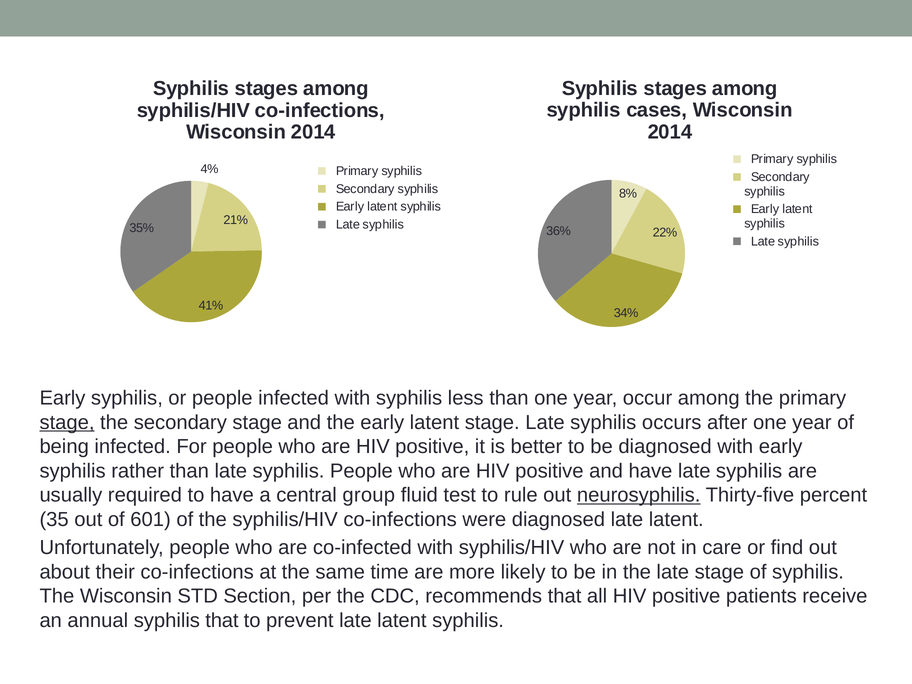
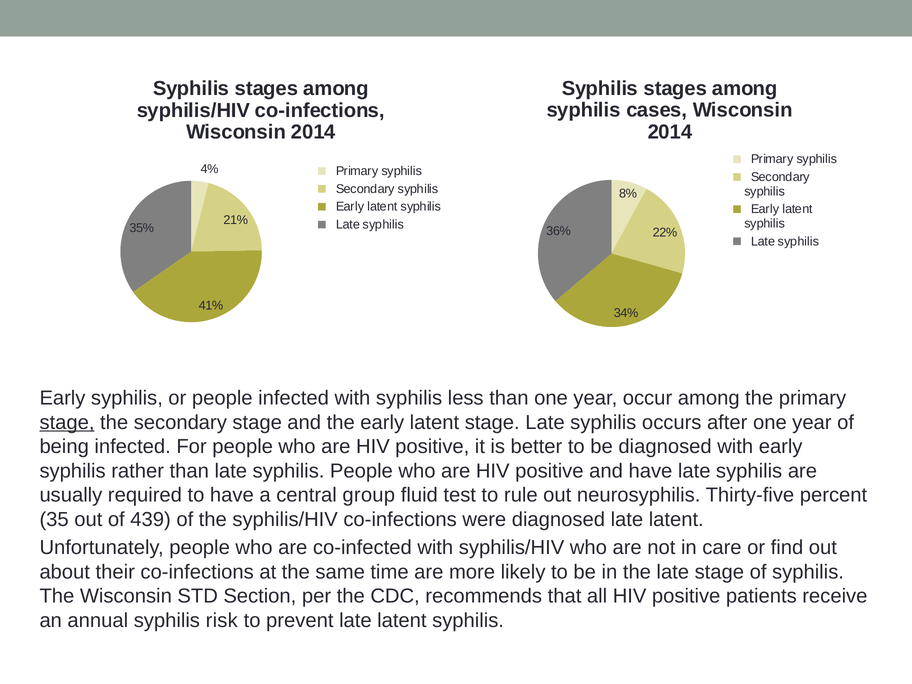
neurosyphilis underline: present -> none (639, 495)
601: 601 -> 439 (151, 519)
syphilis that: that -> risk (222, 621)
